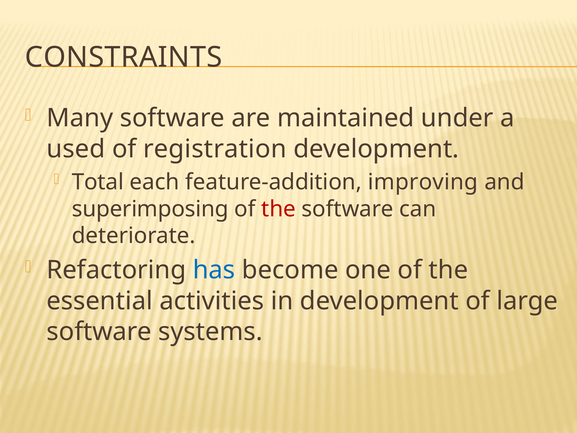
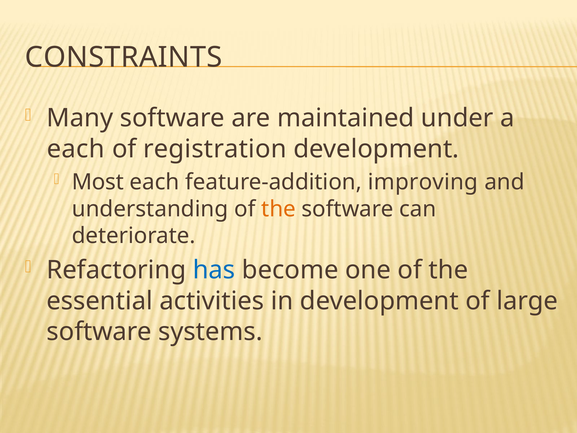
used: used -> each (76, 149)
Total: Total -> Most (98, 182)
superimposing: superimposing -> understanding (150, 209)
the colour: red -> orange (279, 209)
